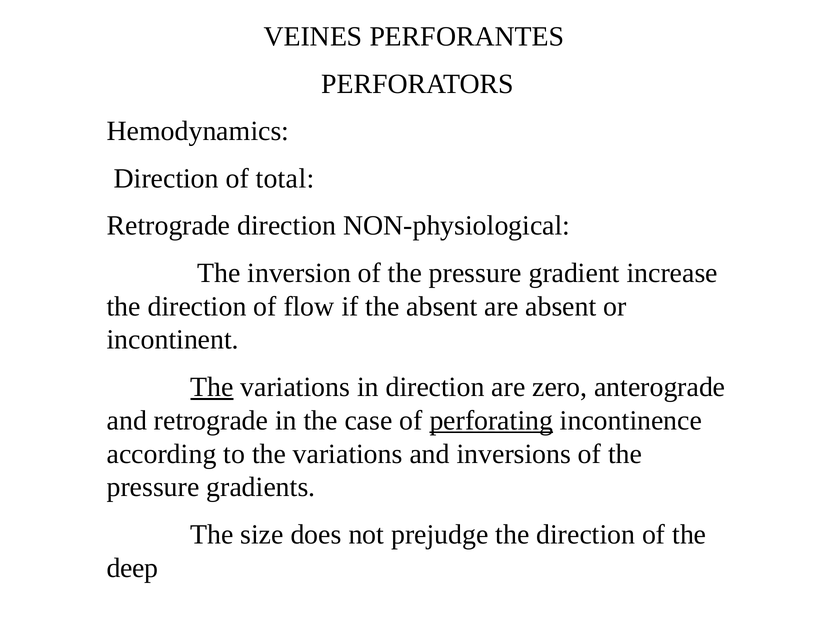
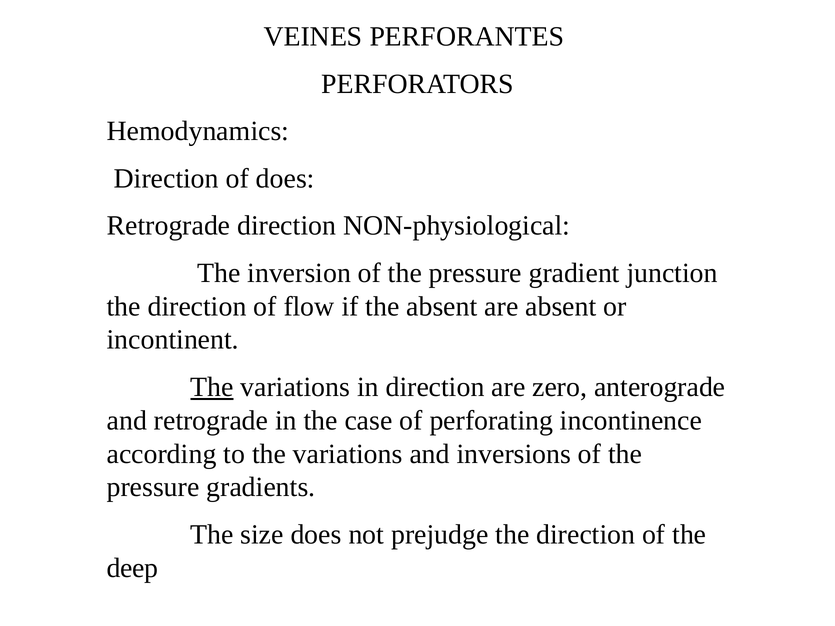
of total: total -> does (285, 178)
increase: increase -> junction (672, 273)
perforating underline: present -> none (491, 421)
